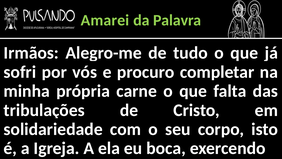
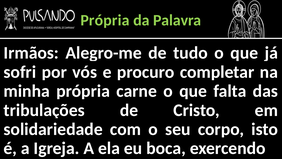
Amarei: Amarei -> Própria (105, 20)
